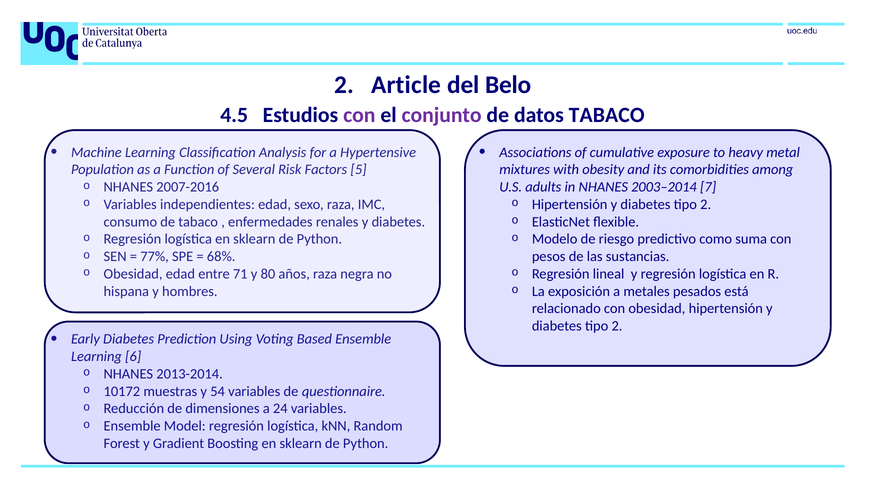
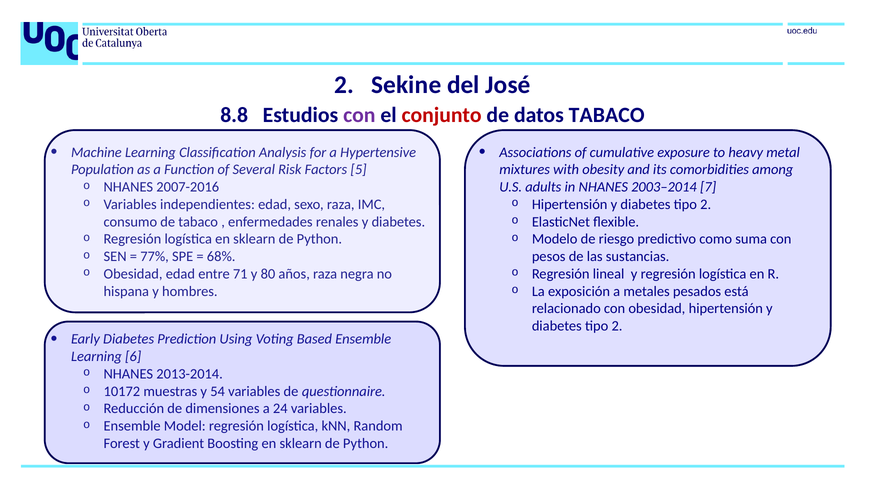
Article: Article -> Sekine (406, 85)
Belo: Belo -> José (508, 85)
4.5: 4.5 -> 8.8 (234, 115)
conjunto colour: purple -> red (442, 115)
